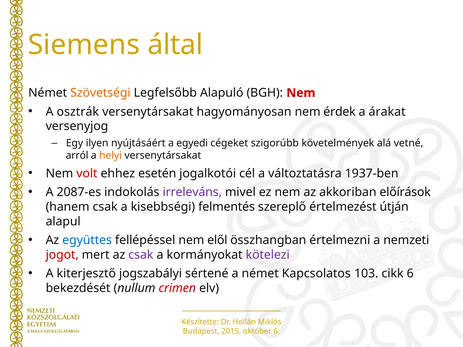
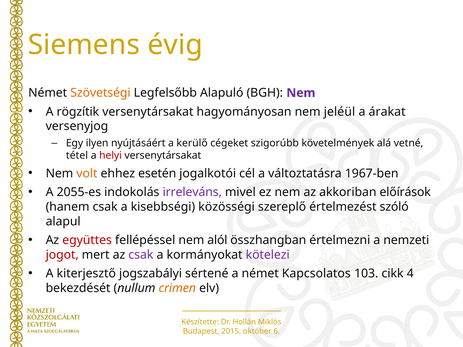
által: által -> évig (175, 45)
Nem colour: red -> purple (301, 93)
osztrák: osztrák -> rögzítik (78, 112)
érdek: érdek -> jeléül (339, 112)
egyedi: egyedi -> kerülő (192, 143)
arról: arról -> tétel (77, 156)
helyi colour: orange -> red (111, 156)
volt colour: red -> orange (87, 173)
1937-ben: 1937-ben -> 1967-ben (372, 173)
2087-es: 2087-es -> 2055-es (79, 192)
felmentés: felmentés -> közösségi (227, 207)
útján: útján -> szóló (394, 207)
együttes colour: blue -> red (87, 240)
elől: elől -> alól (217, 240)
cikk 6: 6 -> 4 (410, 274)
crimen colour: red -> orange (177, 288)
